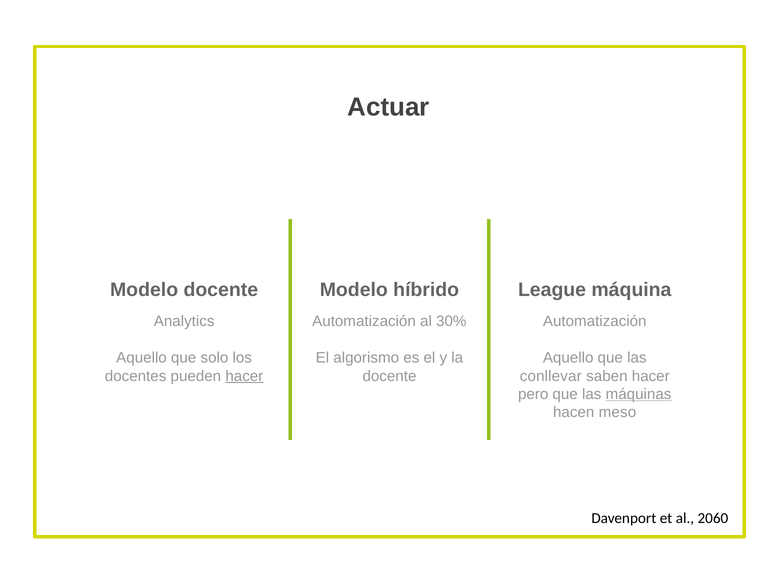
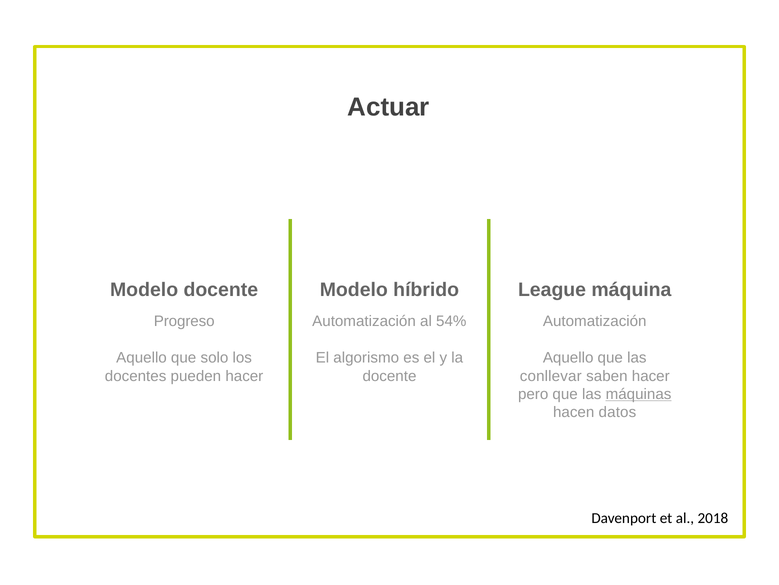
Analytics: Analytics -> Progreso (184, 321)
30%: 30% -> 54% (451, 321)
hacer underline: present -> none (244, 376)
meso: meso -> datos (617, 412)
2060: 2060 -> 2018 (713, 517)
